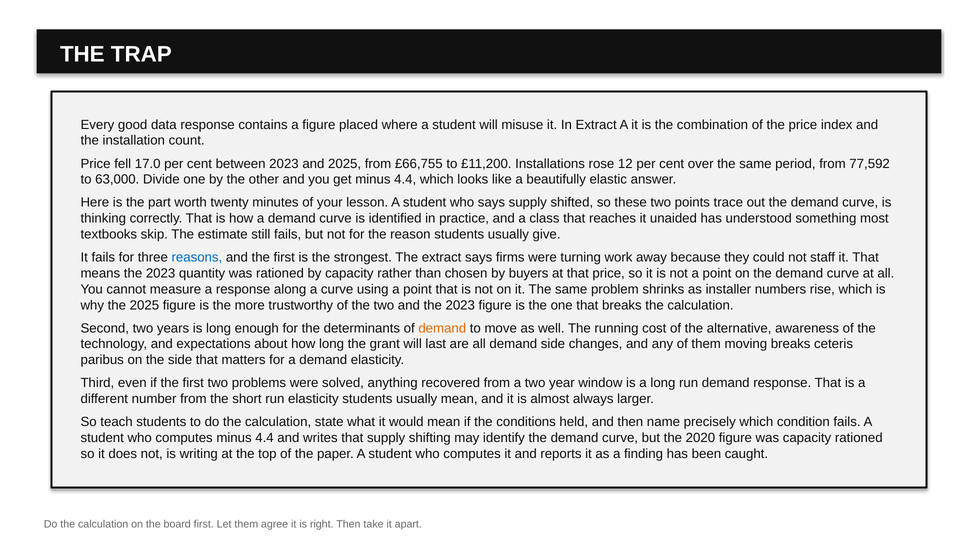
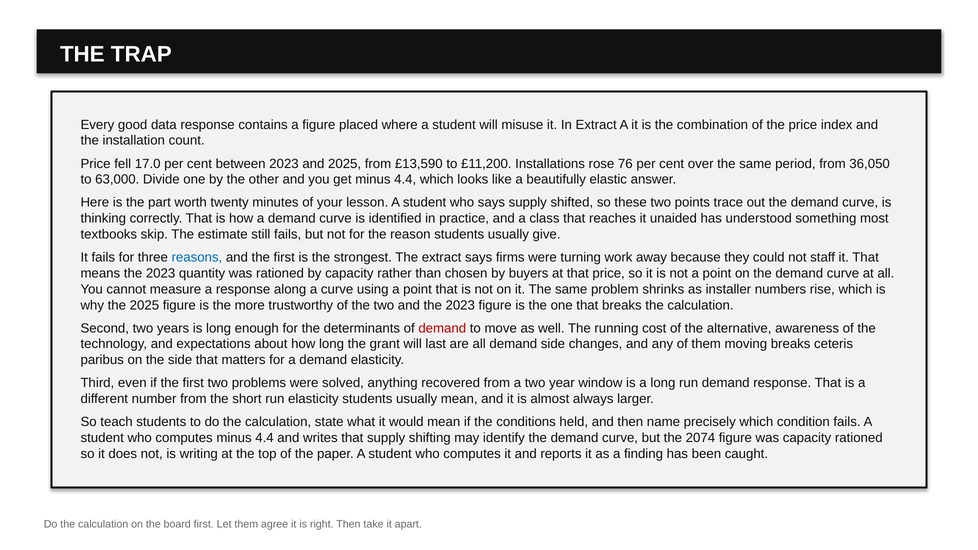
£66,755: £66,755 -> £13,590 (419, 164)
12: 12 -> 76 (625, 164)
77,592: 77,592 -> 36,050 (870, 164)
demand colour: orange -> red (442, 328)
2020: 2020 -> 2074 (700, 438)
